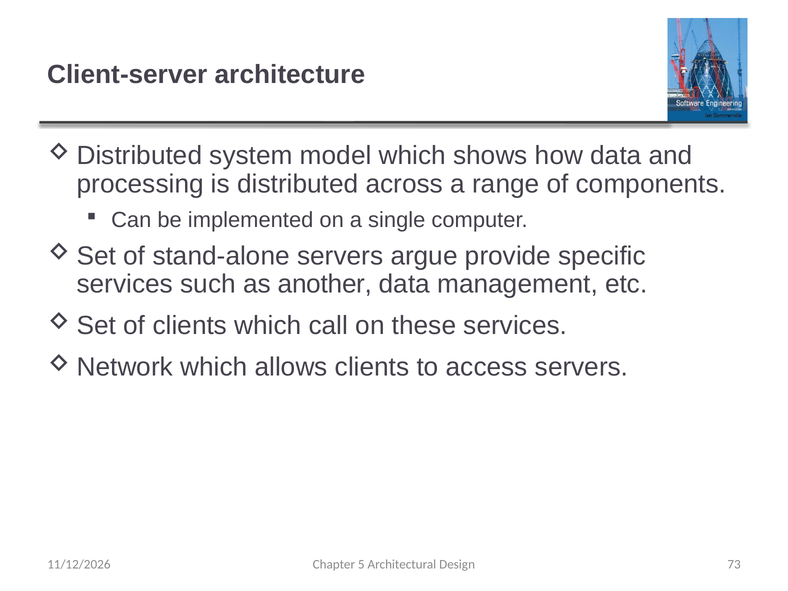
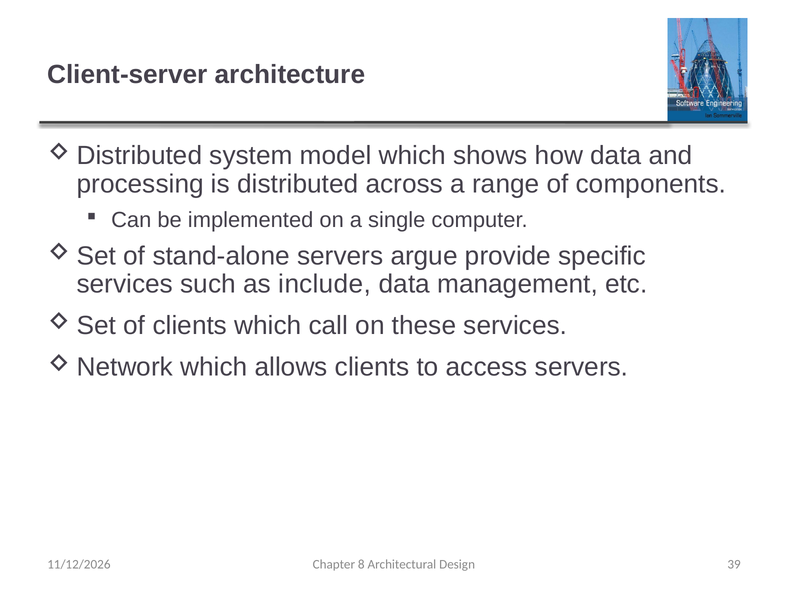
another: another -> include (325, 284)
5: 5 -> 8 (361, 564)
73: 73 -> 39 (734, 564)
